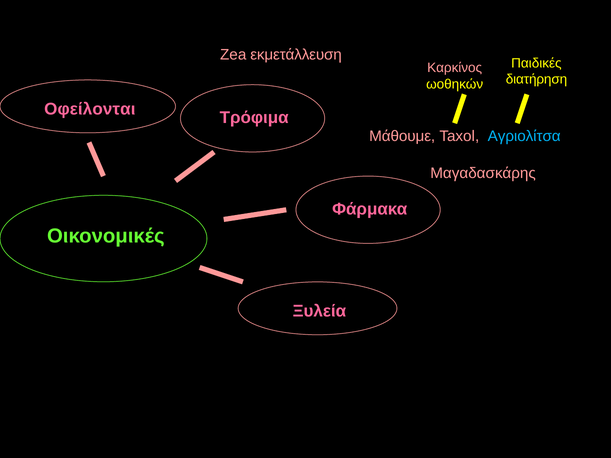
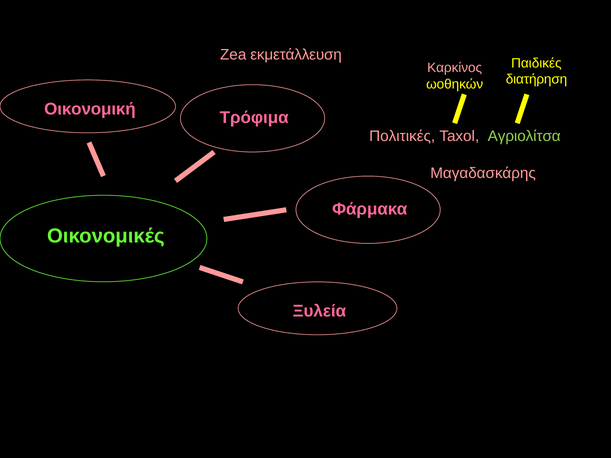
Οφείλονται: Οφείλονται -> Οικονομική (90, 109)
Μάθουμε: Μάθουμε -> Πολιτικές (402, 136)
Αγριολίτσα colour: light blue -> light green (524, 136)
